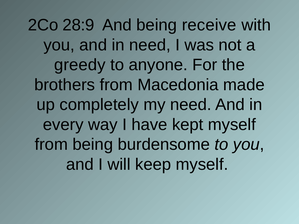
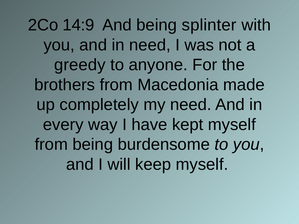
28:9: 28:9 -> 14:9 (78, 25)
receive: receive -> splinter (209, 25)
